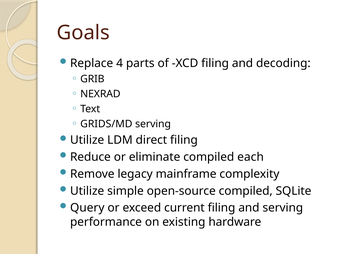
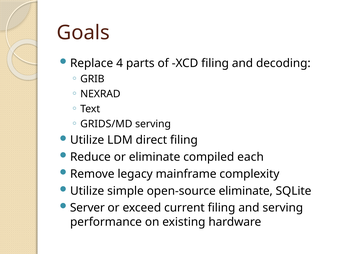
open-source compiled: compiled -> eliminate (246, 191)
Query: Query -> Server (87, 208)
